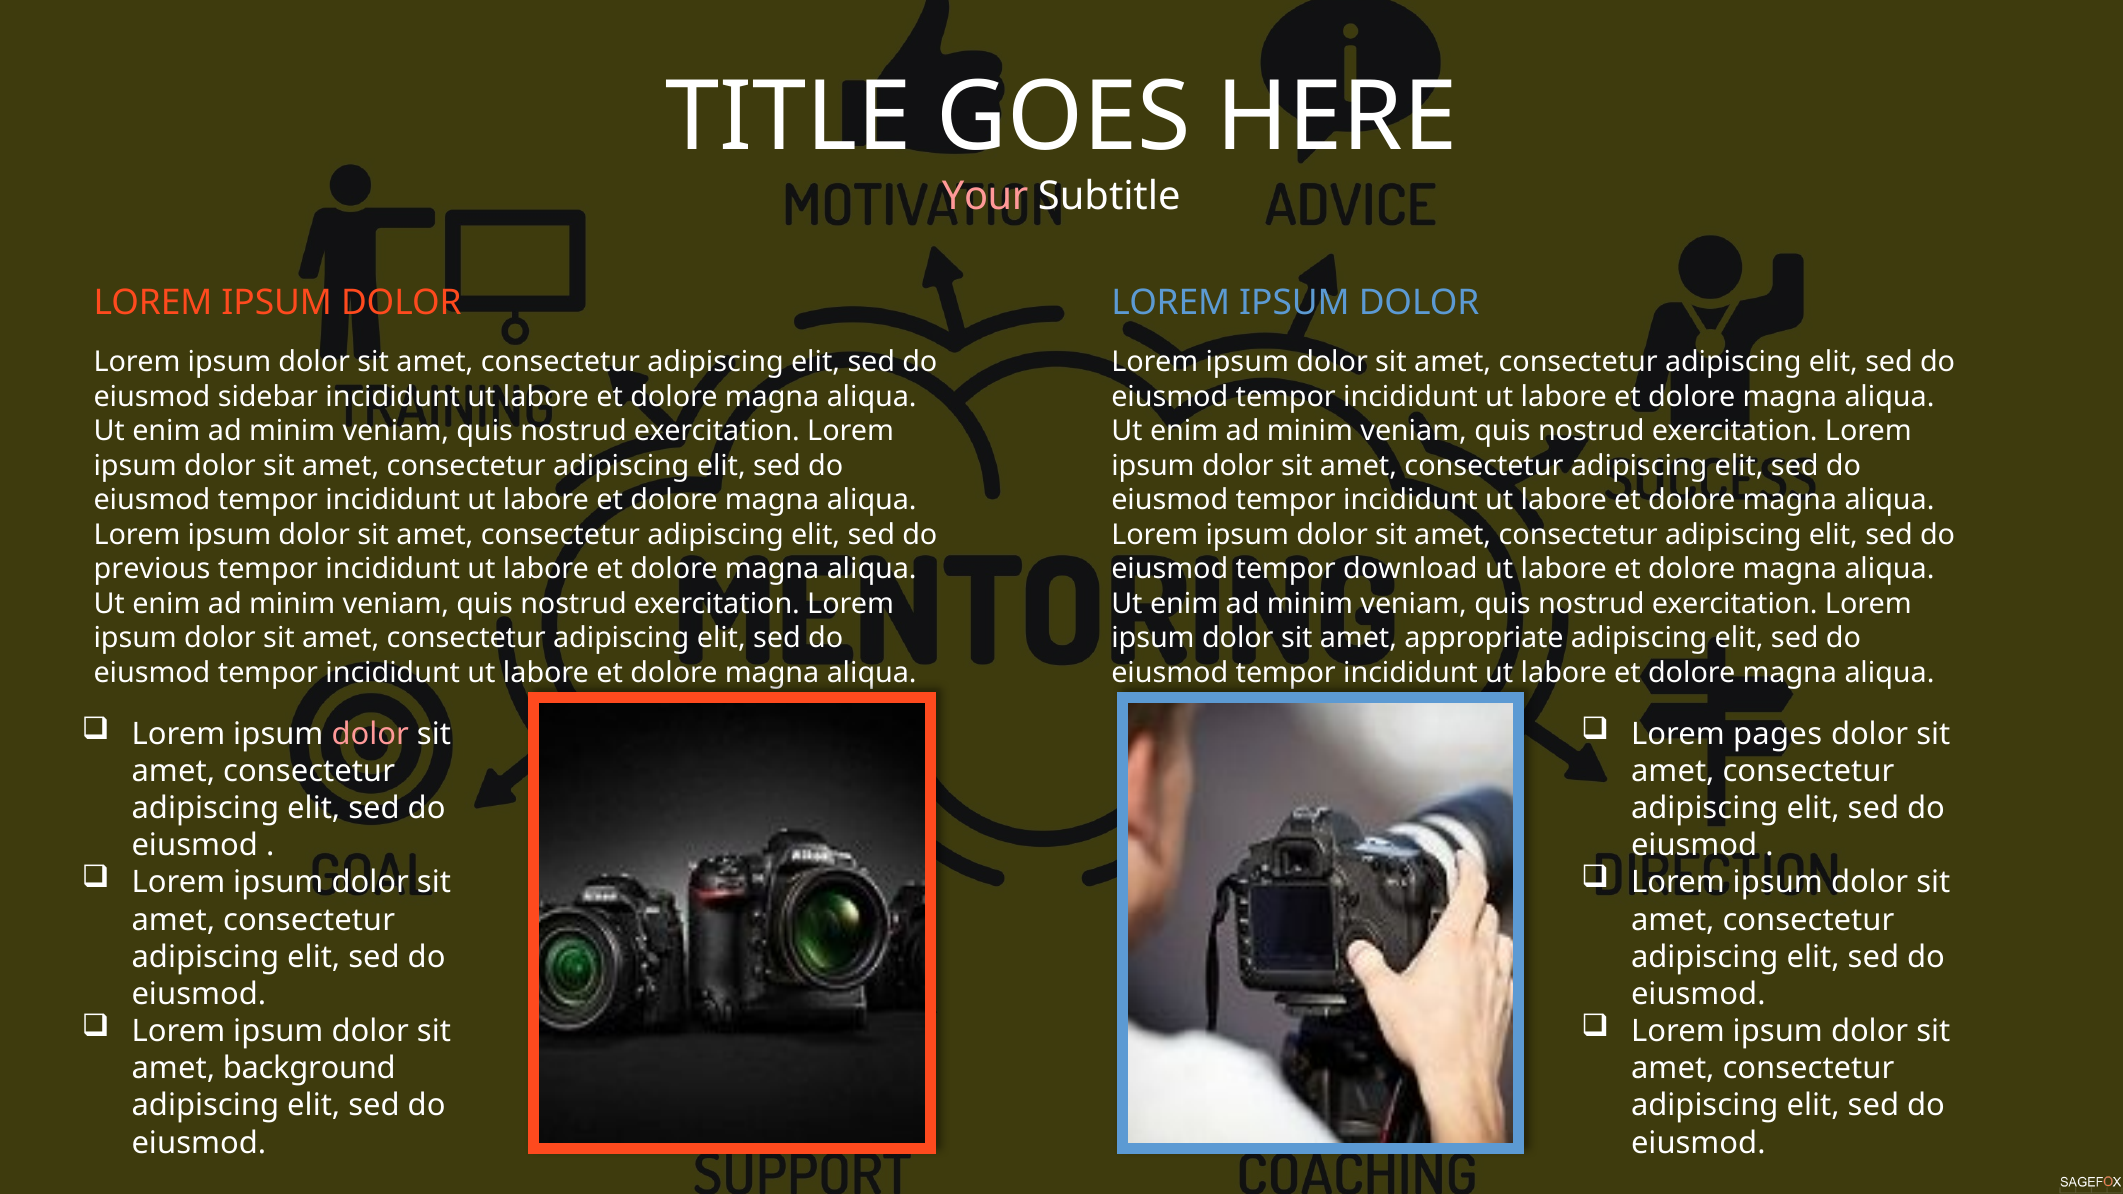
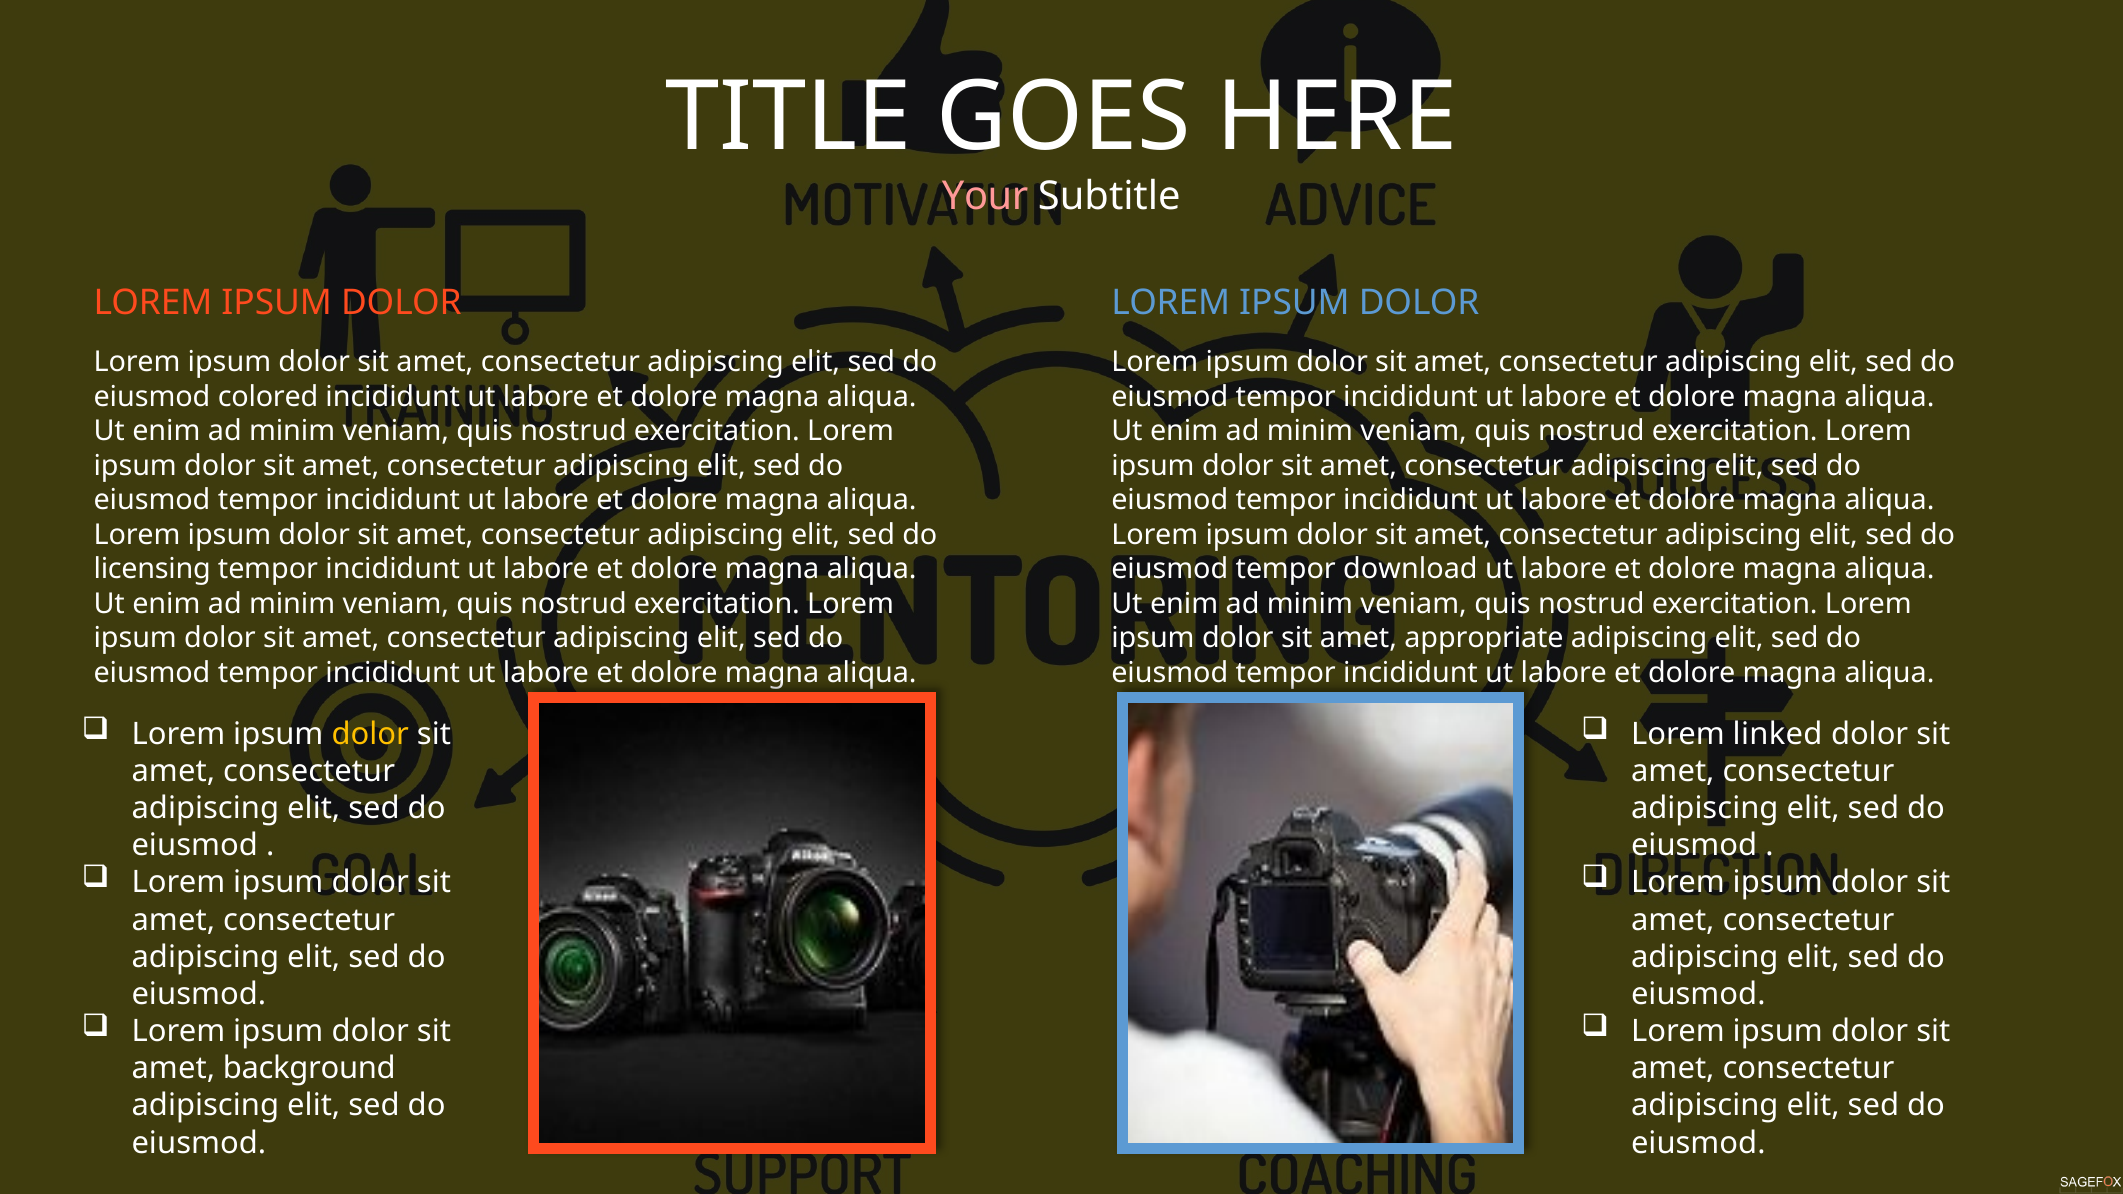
sidebar: sidebar -> colored (268, 397)
previous: previous -> licensing (152, 569)
dolor colour: pink -> yellow (370, 734)
pages: pages -> linked (1778, 734)
